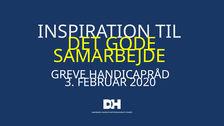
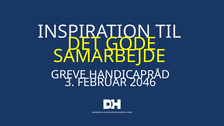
2020: 2020 -> 2046 (143, 82)
